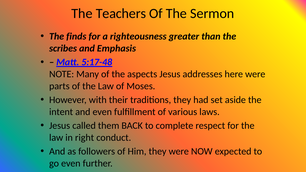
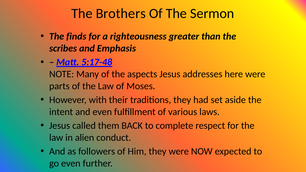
Teachers: Teachers -> Brothers (121, 13)
right: right -> alien (85, 138)
